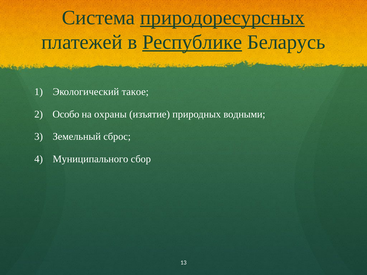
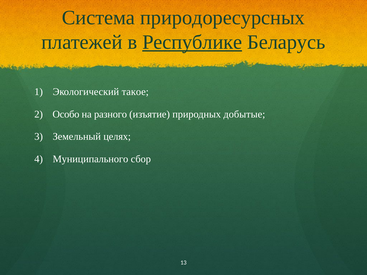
природоресурсных underline: present -> none (222, 18)
охраны: охраны -> разного (111, 114)
водными: водными -> добытые (244, 114)
сброс: сброс -> целях (117, 137)
